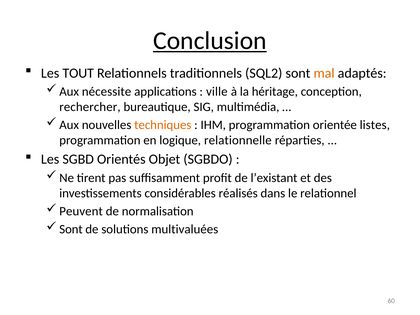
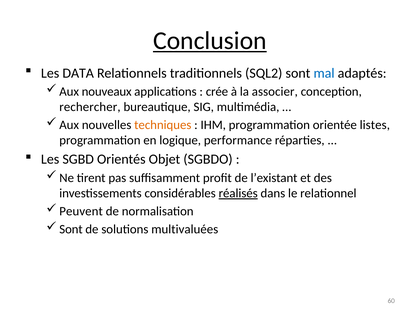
TOUT: TOUT -> DATA (78, 73)
mal colour: orange -> blue (324, 73)
nécessite: nécessite -> nouveaux (107, 92)
ville: ville -> crée (217, 92)
héritage: héritage -> associer (275, 92)
relationnelle: relationnelle -> performance (238, 140)
réalisés underline: none -> present (238, 193)
